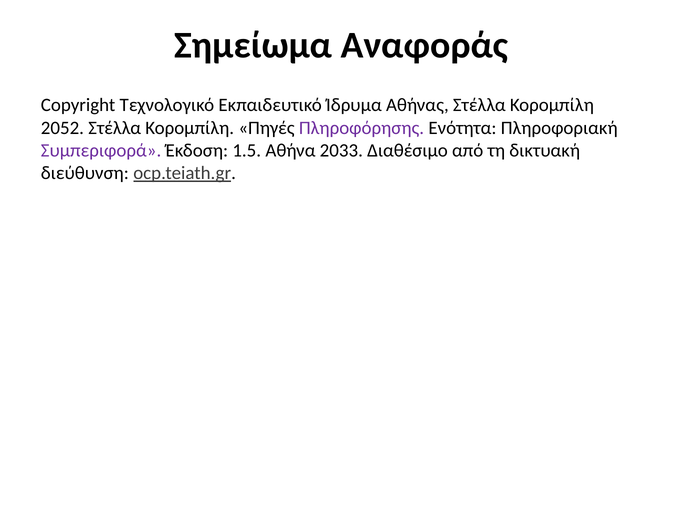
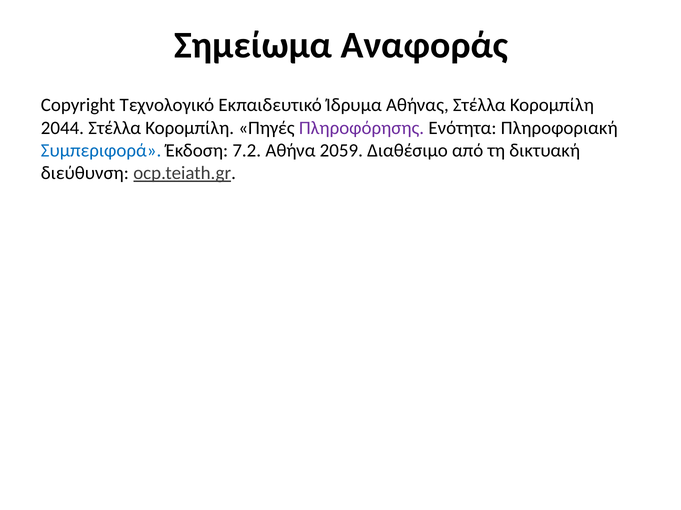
2052: 2052 -> 2044 (62, 128)
Συμπεριφορά colour: purple -> blue (101, 151)
1.5: 1.5 -> 7.2 (247, 151)
2033: 2033 -> 2059 (341, 151)
